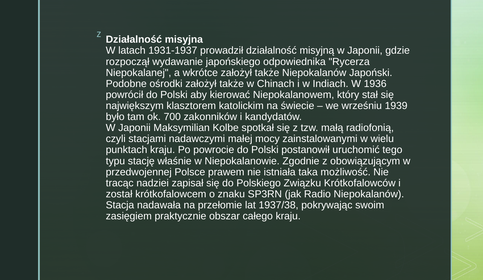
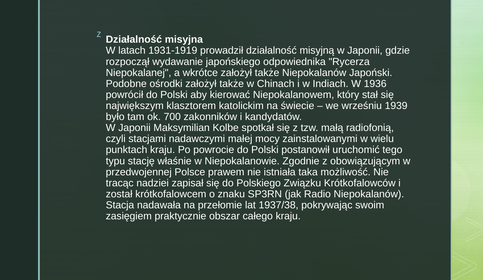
1931-1937: 1931-1937 -> 1931-1919 (173, 51)
